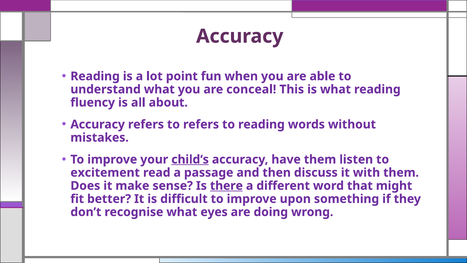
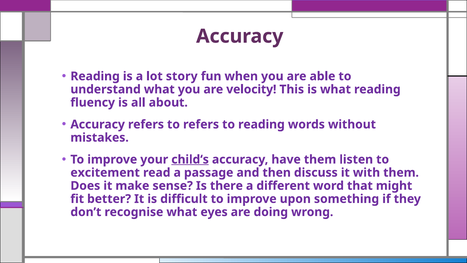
point: point -> story (182, 76)
conceal: conceal -> velocity (251, 89)
there underline: present -> none (226, 186)
